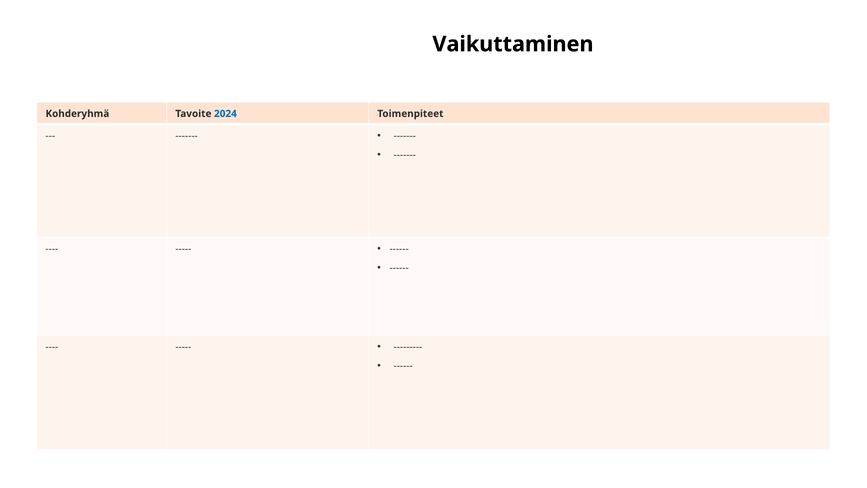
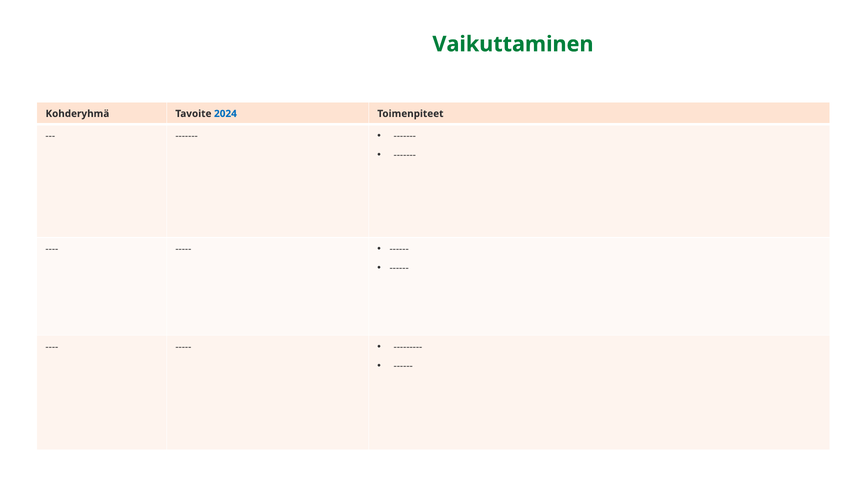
Vaikuttaminen colour: black -> green (513, 44)
